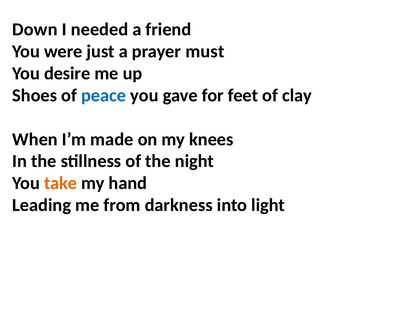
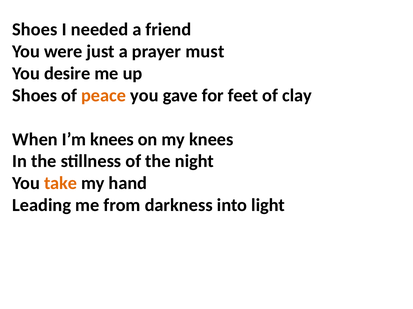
Down: Down -> Shoes (35, 29)
peace colour: blue -> orange (104, 96)
I’m made: made -> knees (112, 140)
